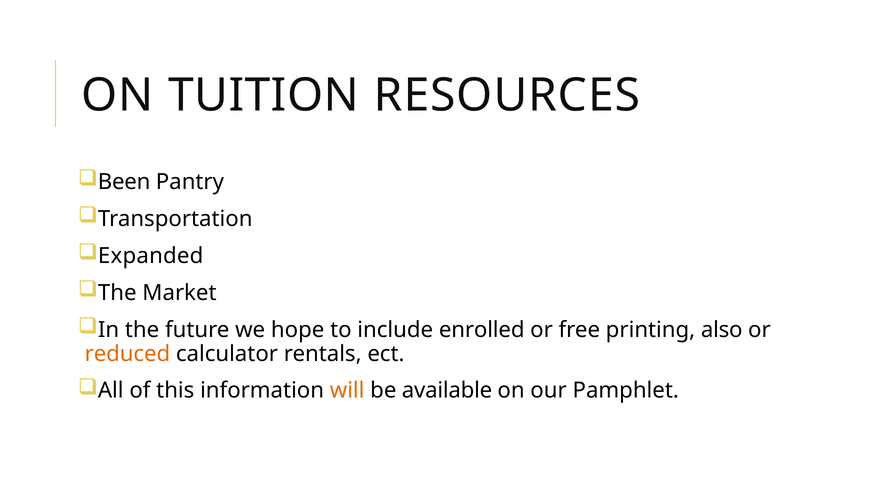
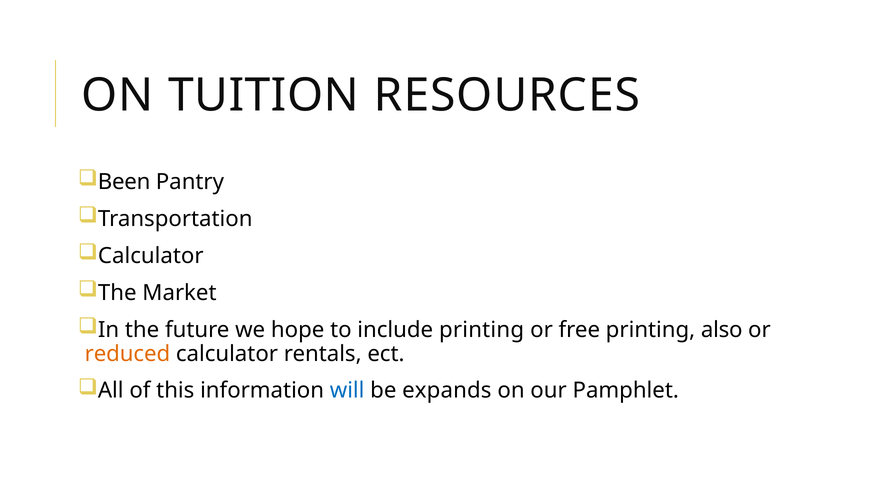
Expanded: Expanded -> Calculator (151, 256)
include enrolled: enrolled -> printing (482, 330)
will colour: orange -> blue (347, 391)
available: available -> expands (447, 391)
